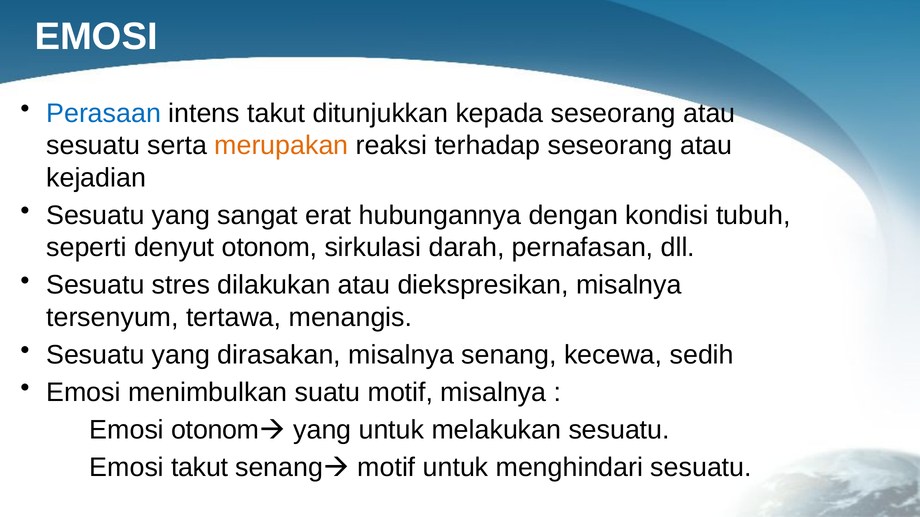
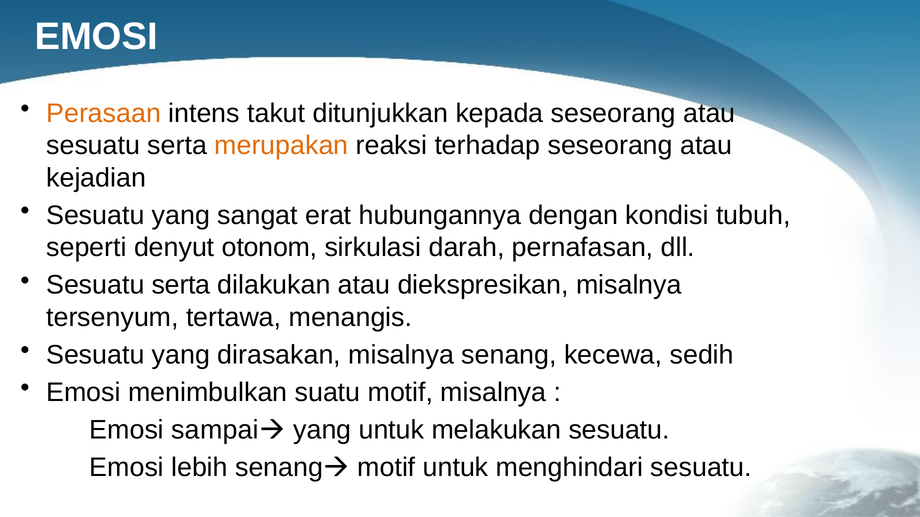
Perasaan colour: blue -> orange (104, 114)
stres: stres -> serta (181, 285)
Emosi otonom: otonom -> sampai (215, 430)
Emosi takut: takut -> lebih (200, 468)
